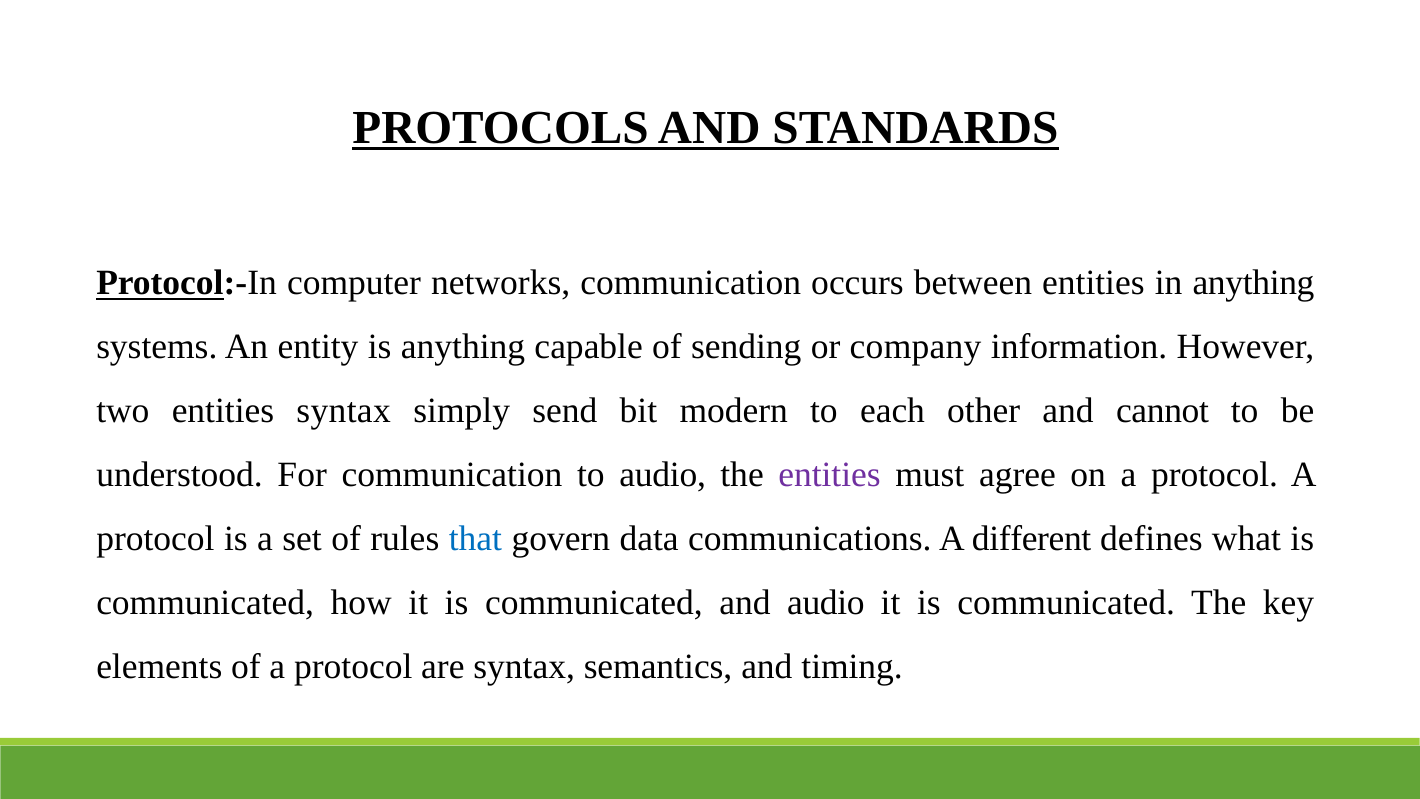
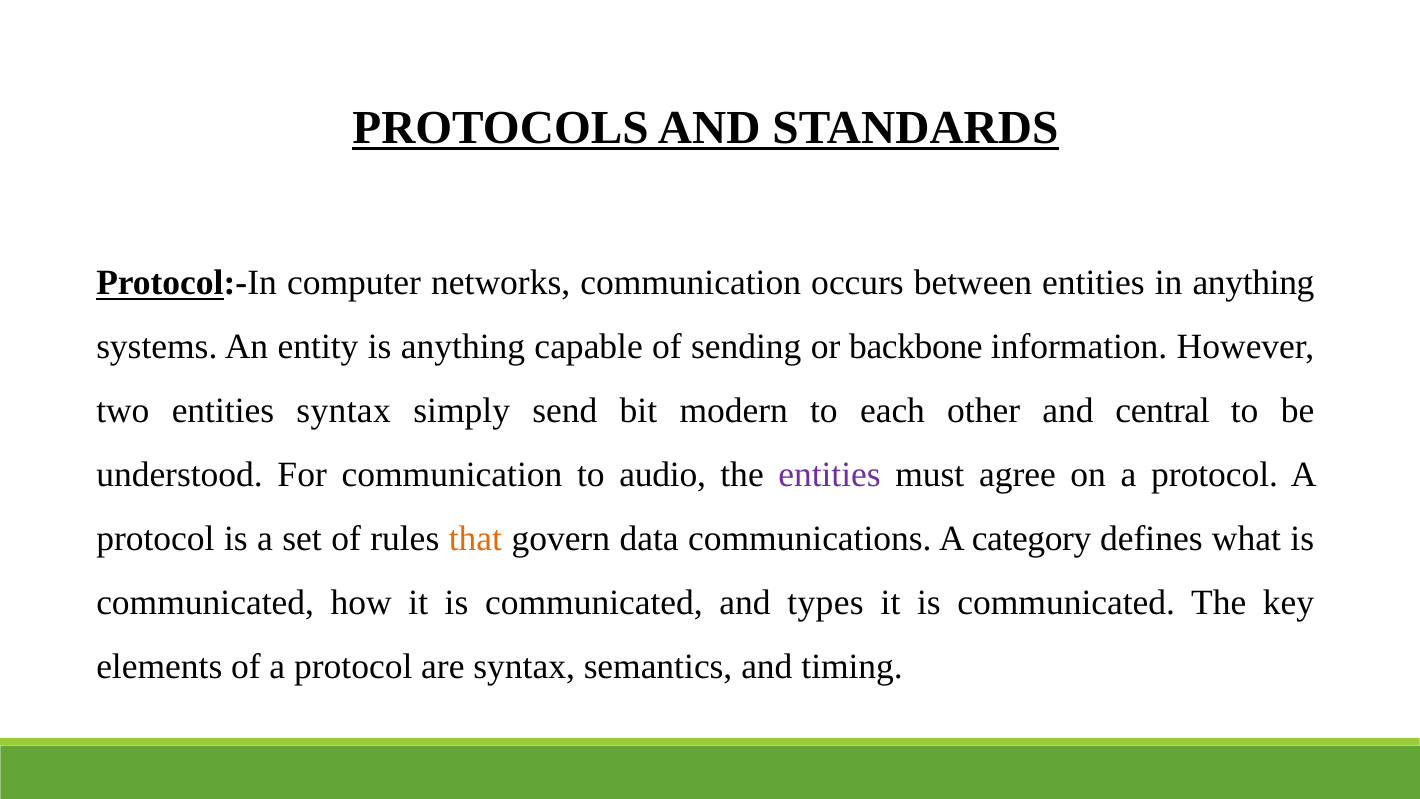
company: company -> backbone (916, 347)
cannot: cannot -> central (1163, 411)
that colour: blue -> orange (475, 539)
different: different -> category (1032, 539)
and audio: audio -> types (826, 603)
